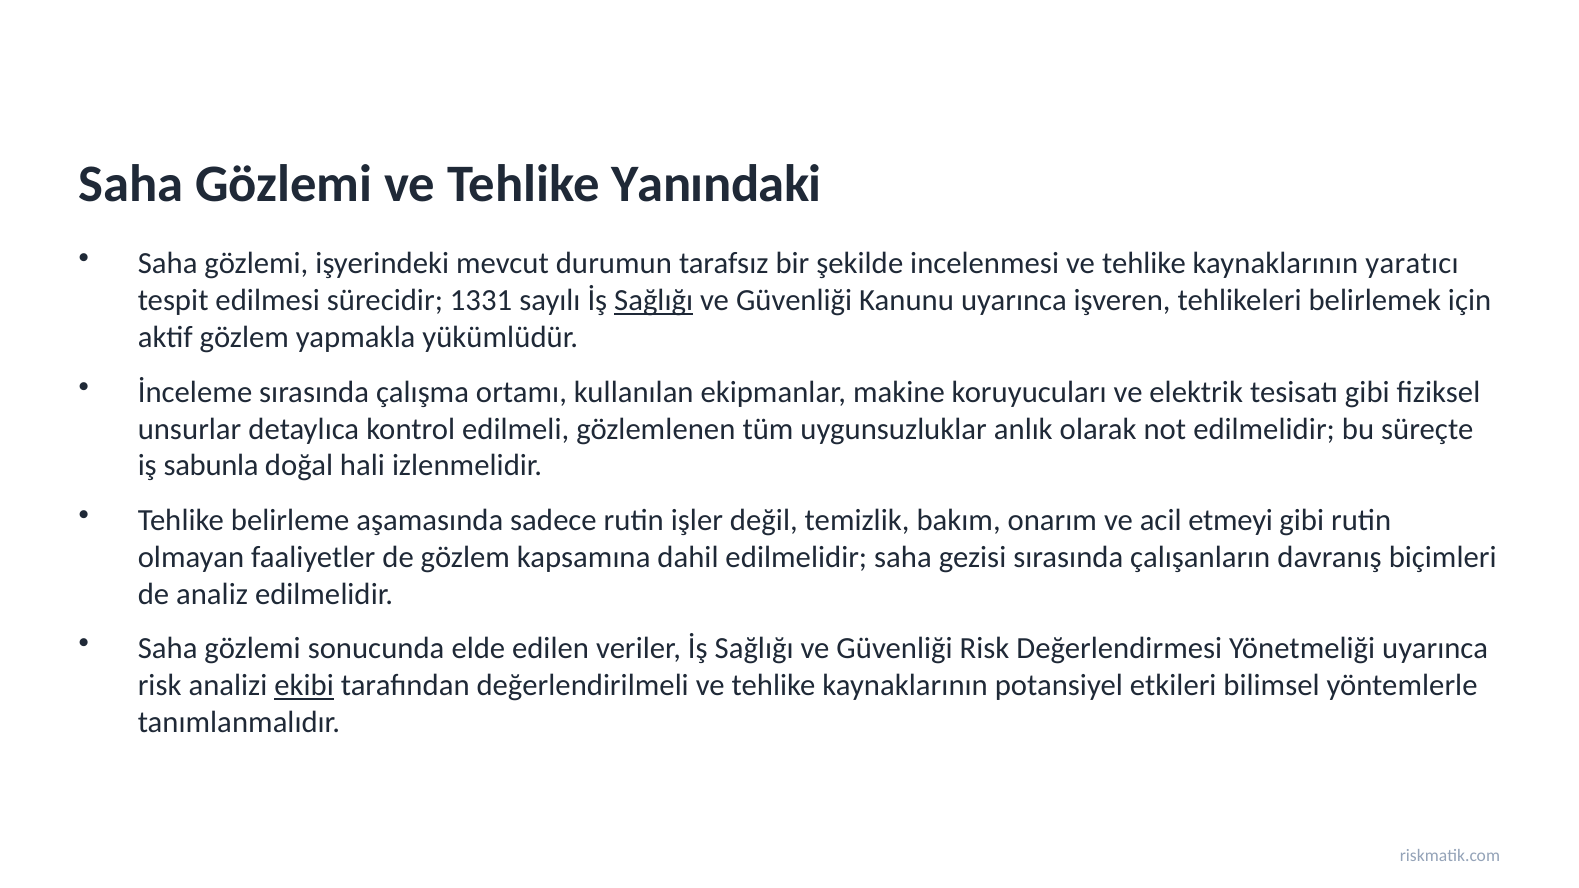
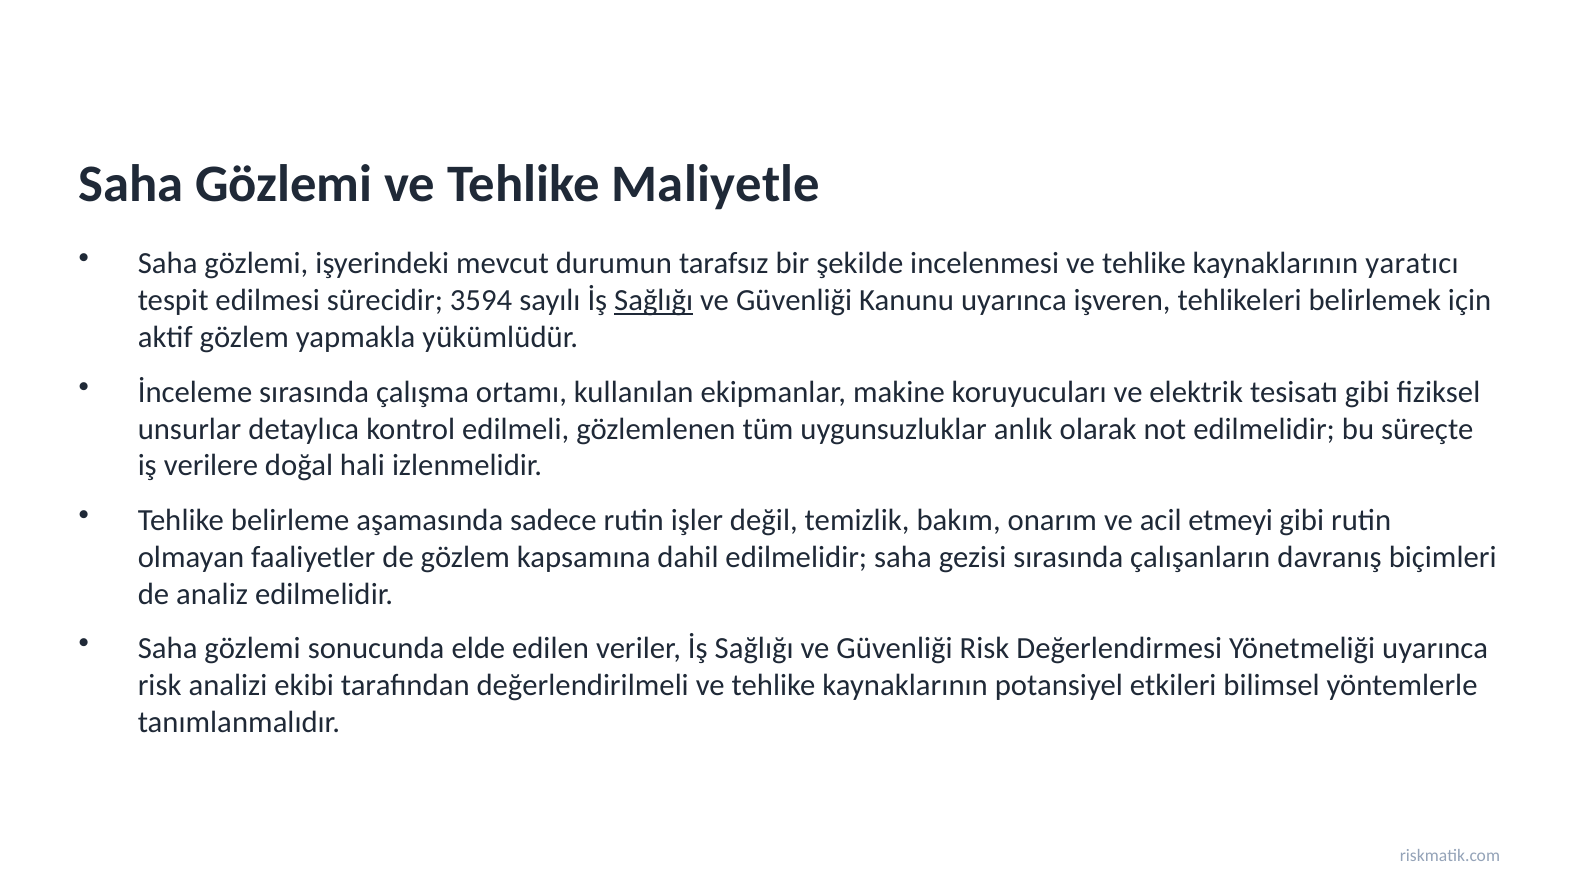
Yanındaki: Yanındaki -> Maliyetle (716, 185)
1331: 1331 -> 3594 (481, 301)
sabunla: sabunla -> verilere (211, 466)
ekibi underline: present -> none (304, 686)
